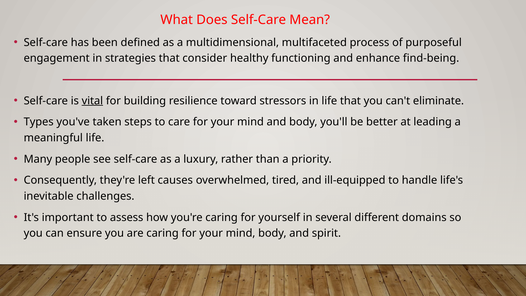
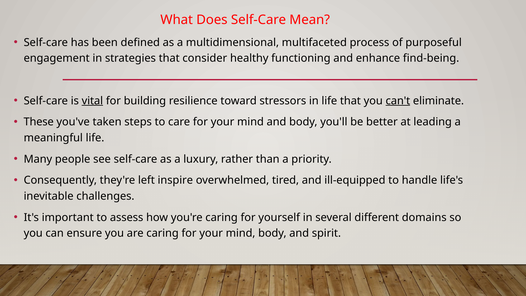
can't underline: none -> present (398, 101)
Types: Types -> These (39, 122)
causes: causes -> inspire (175, 180)
